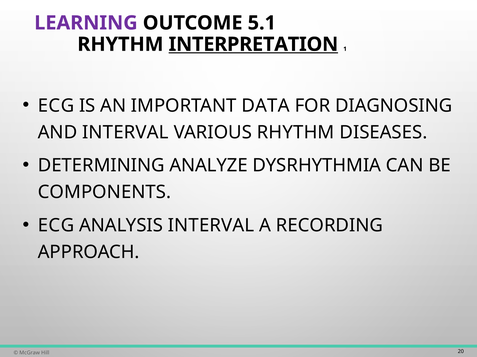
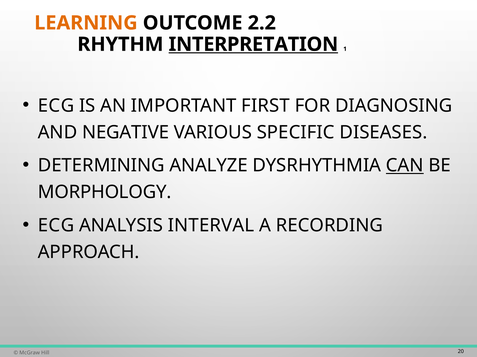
LEARNING colour: purple -> orange (86, 23)
5.1: 5.1 -> 2.2 (262, 23)
DATA: DATA -> FIRST (266, 106)
AND INTERVAL: INTERVAL -> NEGATIVE (126, 133)
VARIOUS RHYTHM: RHYTHM -> SPECIFIC (296, 133)
CAN underline: none -> present (405, 166)
COMPONENTS: COMPONENTS -> MORPHOLOGY (105, 193)
